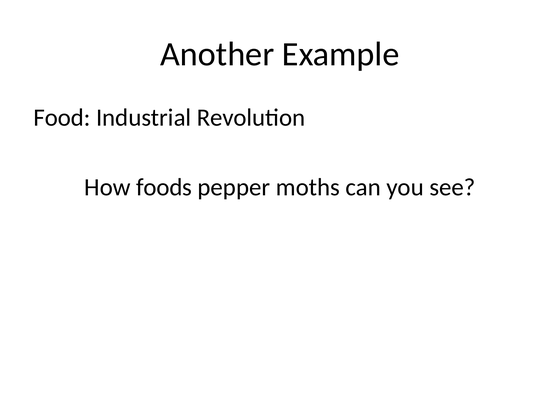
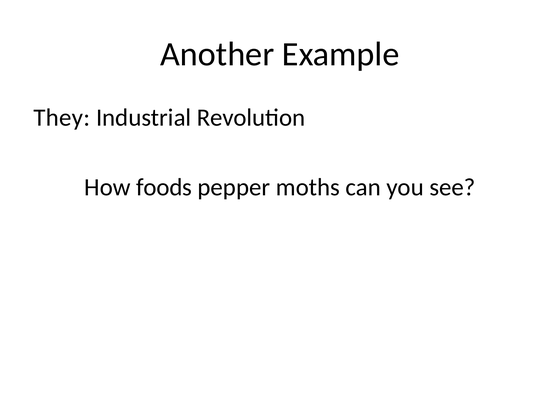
Food: Food -> They (62, 117)
